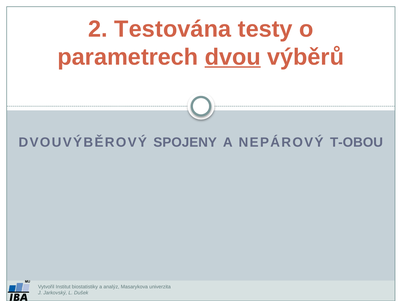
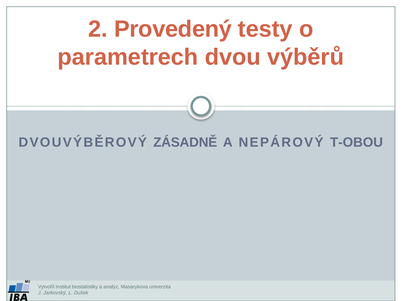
Testována: Testována -> Provedený (173, 29)
dvou underline: present -> none (233, 57)
SPOJENY: SPOJENY -> ZÁSADNĚ (185, 143)
